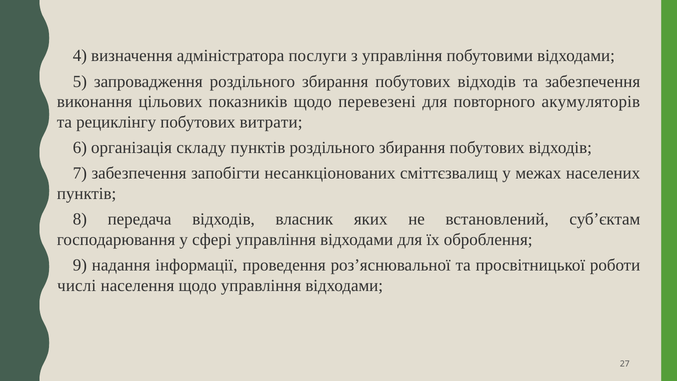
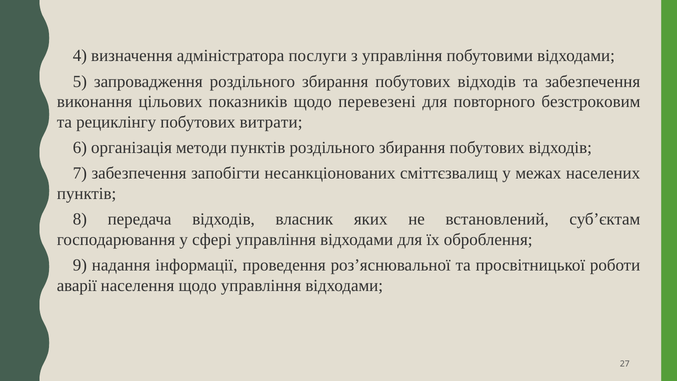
акумуляторів: акумуляторів -> безстроковим (591, 102)
складу: складу -> методи (201, 148)
числі: числі -> аварії (77, 285)
